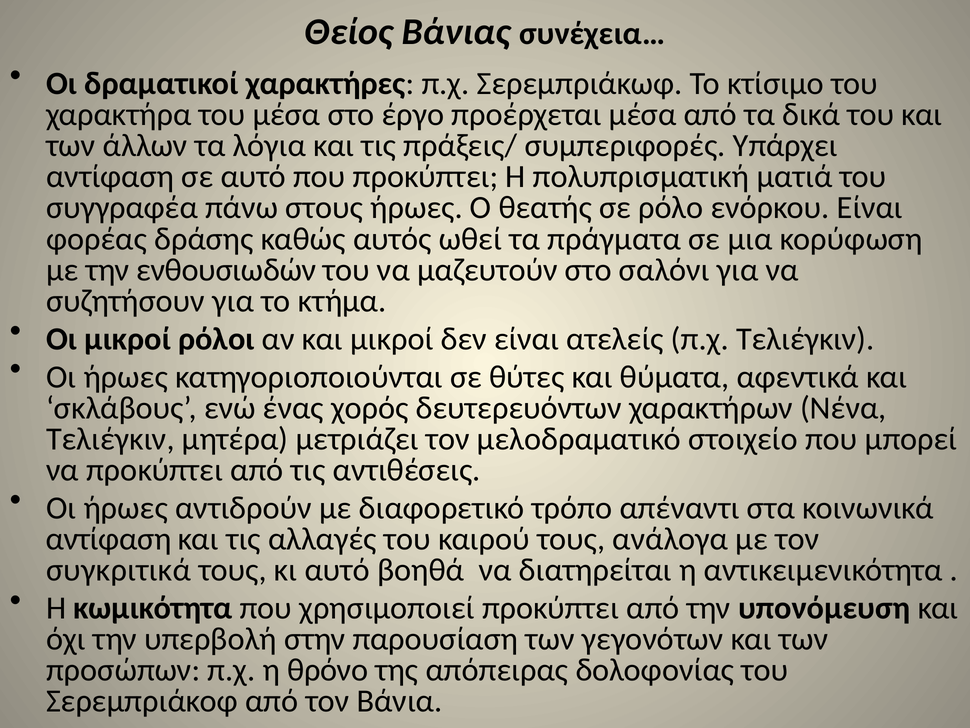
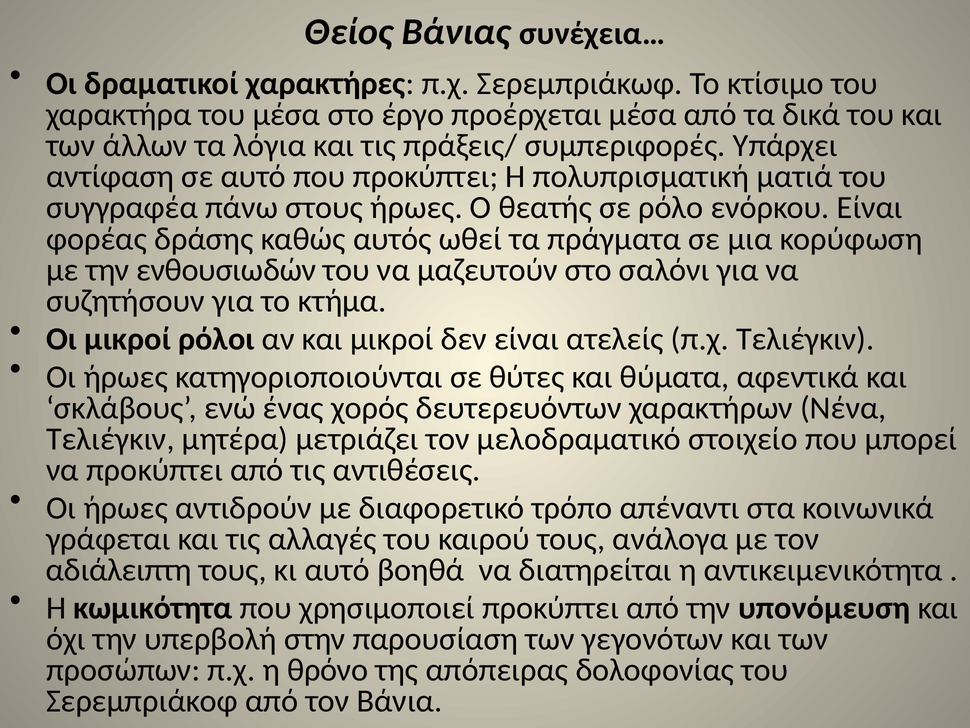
αντίφαση: αντίφαση -> γράφεται (108, 539)
συγκριτικά: συγκριτικά -> αδιάλειπτη (119, 570)
